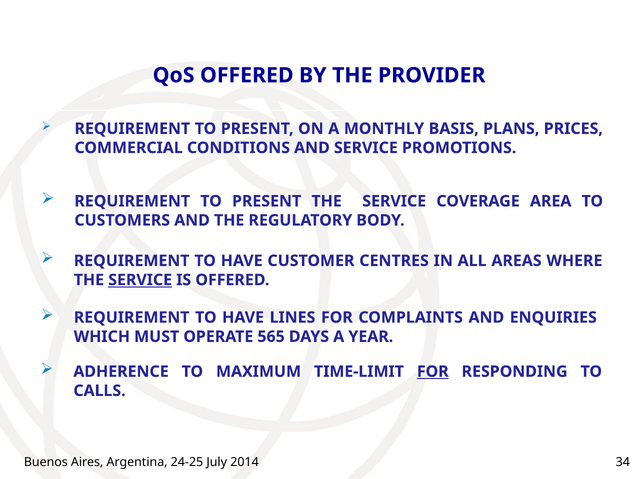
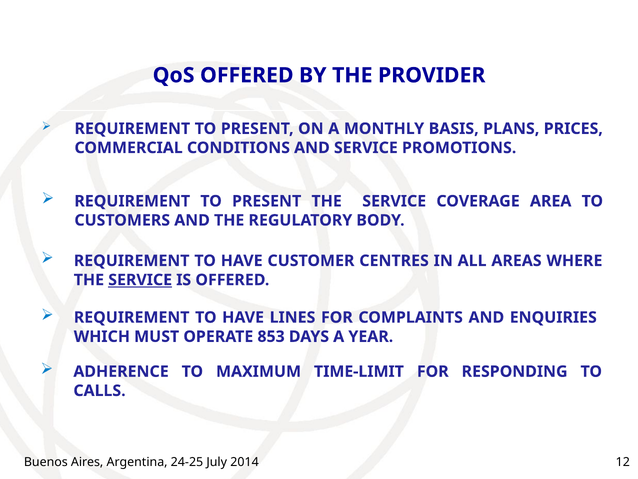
565: 565 -> 853 (271, 336)
FOR underline: present -> none (433, 371)
34: 34 -> 12 (623, 462)
